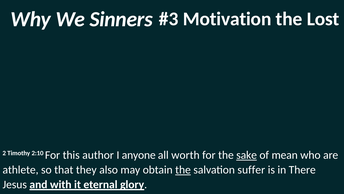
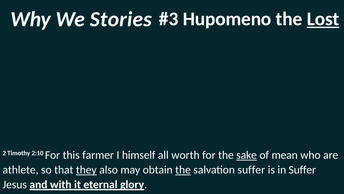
Sinners: Sinners -> Stories (121, 19)
Motivation: Motivation -> Hupomeno (227, 19)
Lost underline: none -> present (323, 19)
author: author -> farmer (98, 155)
anyone: anyone -> himself (139, 155)
they underline: none -> present (86, 169)
in There: There -> Suffer (302, 169)
